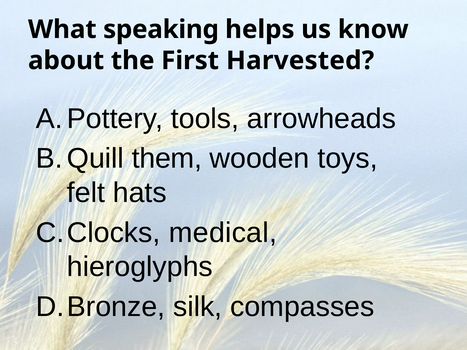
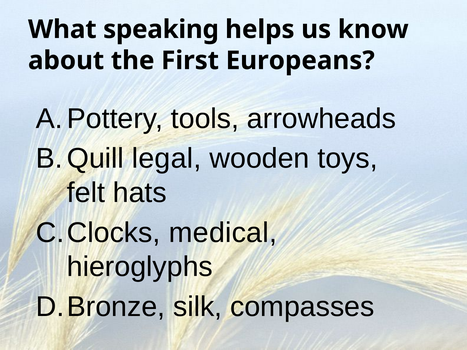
Harvested: Harvested -> Europeans (300, 61)
them: them -> legal (167, 159)
